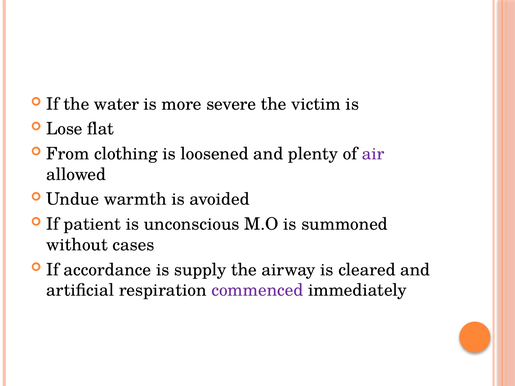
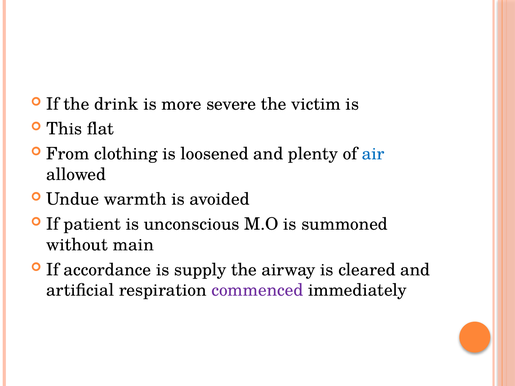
water: water -> drink (116, 104)
Lose: Lose -> This (64, 129)
air colour: purple -> blue (373, 154)
cases: cases -> main (133, 245)
